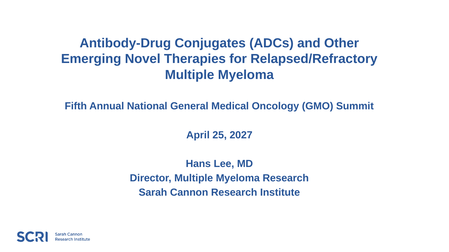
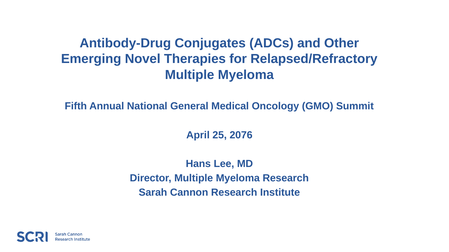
2027: 2027 -> 2076 (241, 135)
